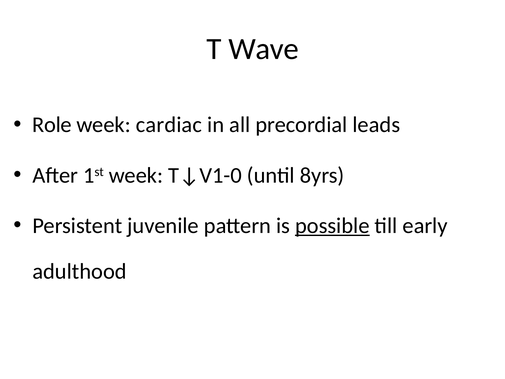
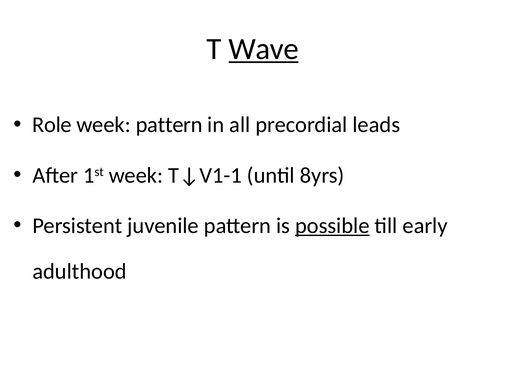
Wave underline: none -> present (264, 49)
week cardiac: cardiac -> pattern (169, 125)
T↓V1-0: T↓V1-0 -> T↓V1-1 (205, 175)
